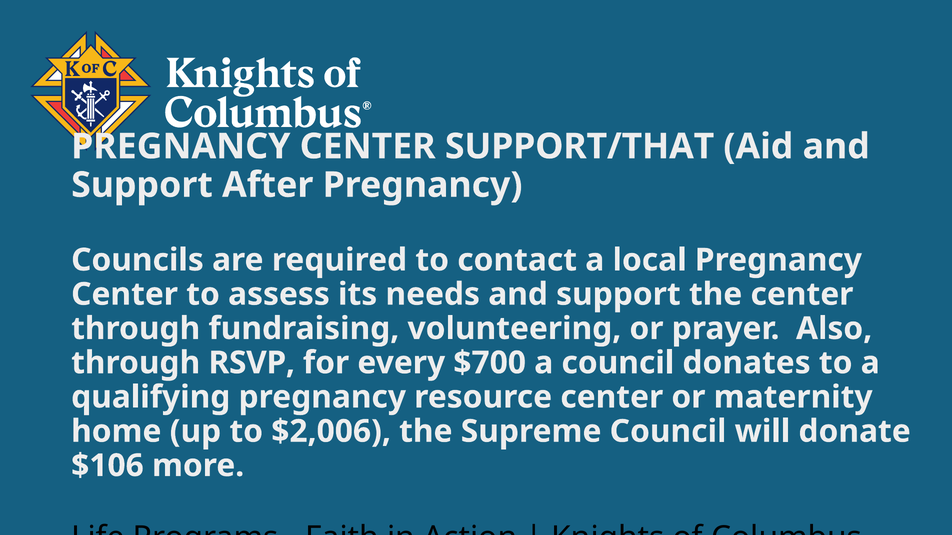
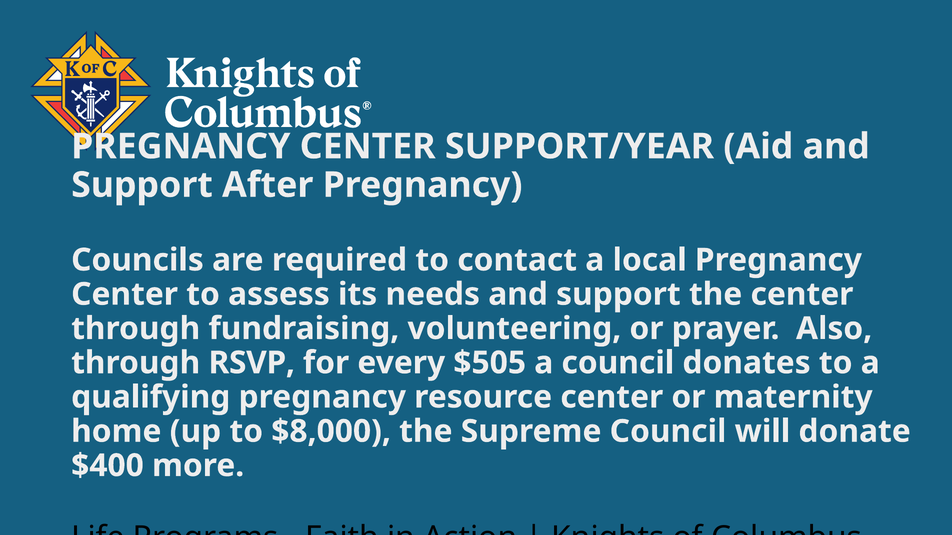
SUPPORT/THAT: SUPPORT/THAT -> SUPPORT/YEAR (579, 147)
$700: $700 -> $505 (490, 363)
$2,006: $2,006 -> $8,000 (331, 432)
$106: $106 -> $400 (107, 466)
